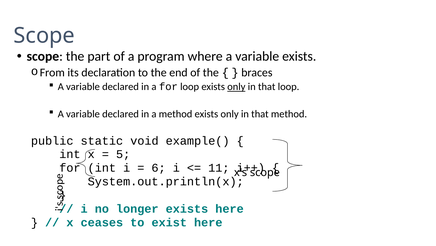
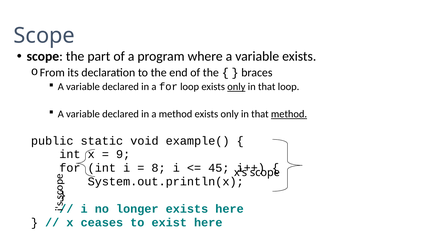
method underline: none -> present (289, 114)
5: 5 -> 9 (123, 154)
6: 6 -> 8 (159, 168)
11: 11 -> 45 (219, 168)
